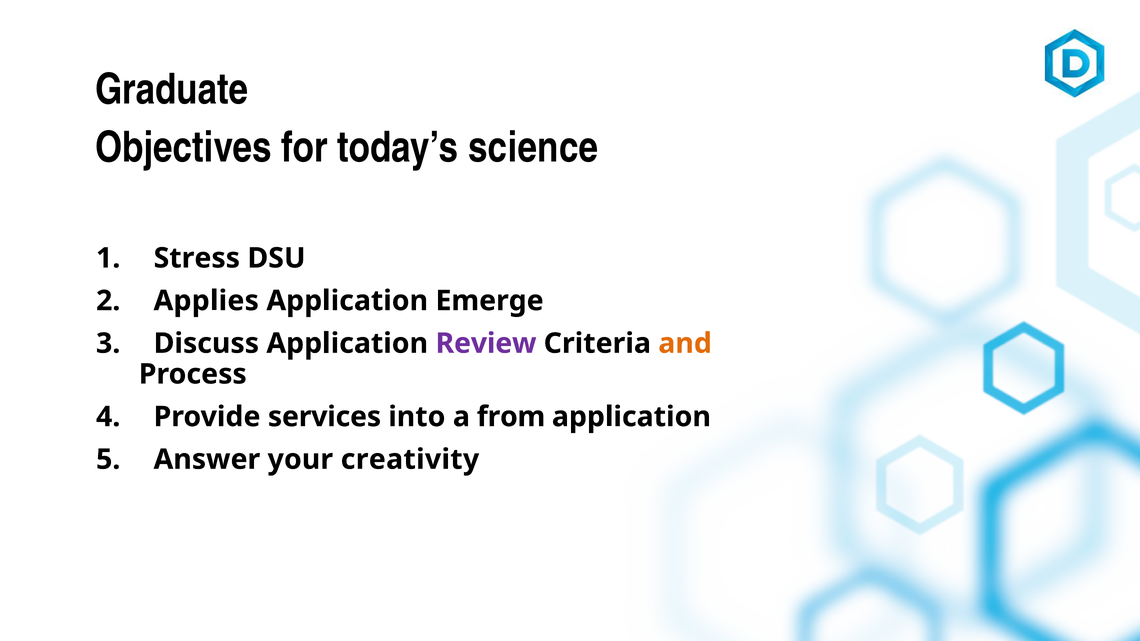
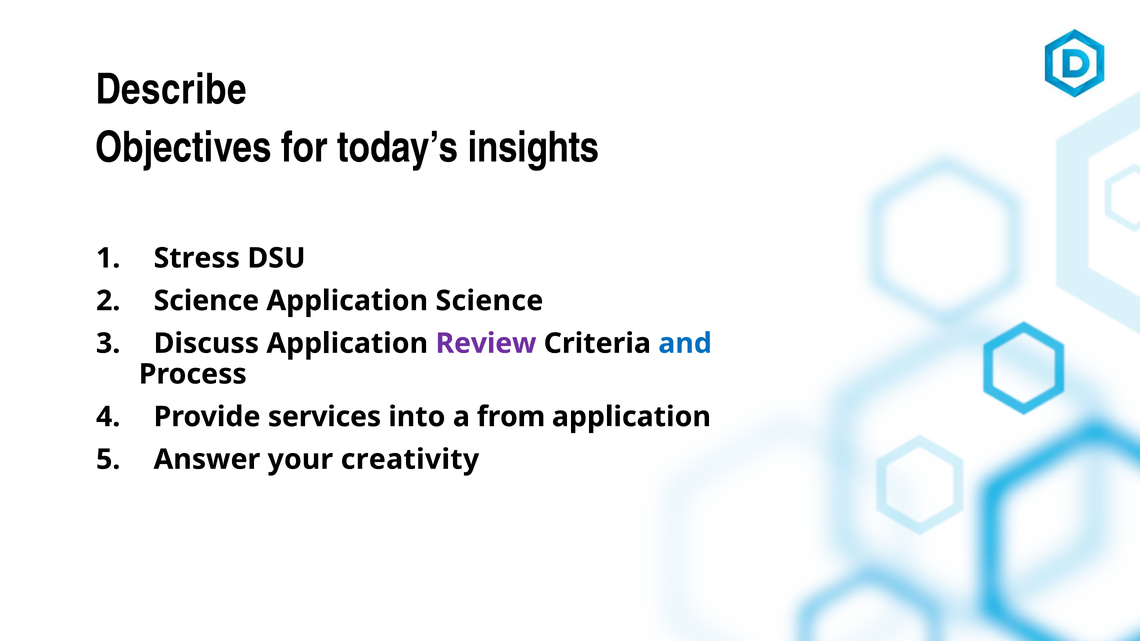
Graduate: Graduate -> Describe (171, 90)
science: science -> insights (534, 148)
Applies: Applies -> Science (206, 301)
Application Emerge: Emerge -> Science (489, 301)
and colour: orange -> blue (685, 344)
